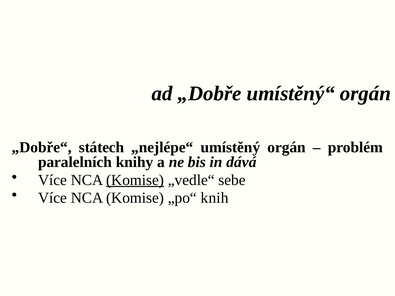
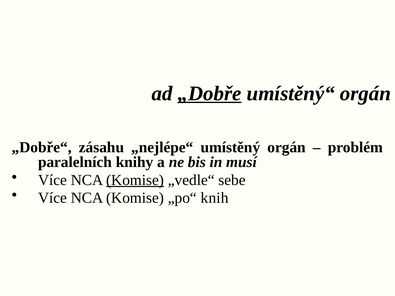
„Dobře underline: none -> present (210, 94)
státech: státech -> zásahu (101, 148)
dává: dává -> musí (242, 162)
